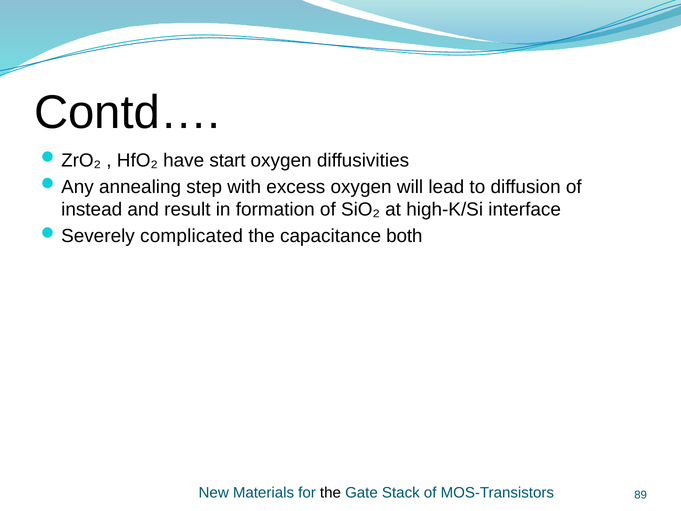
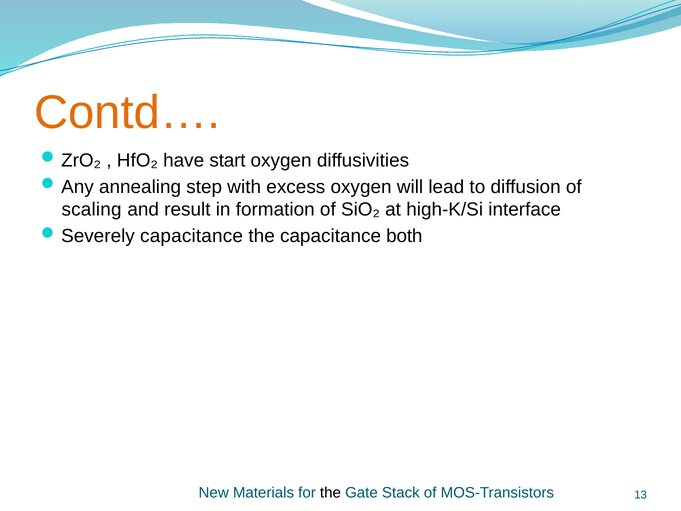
Contd… colour: black -> orange (127, 112)
instead: instead -> scaling (92, 209)
complicated: complicated -> capacitance (192, 236)
89: 89 -> 13 (641, 495)
